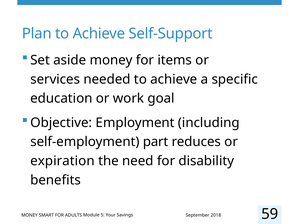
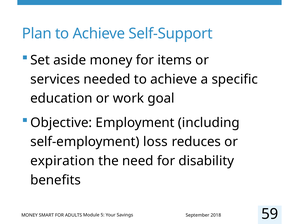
part: part -> loss (155, 142)
